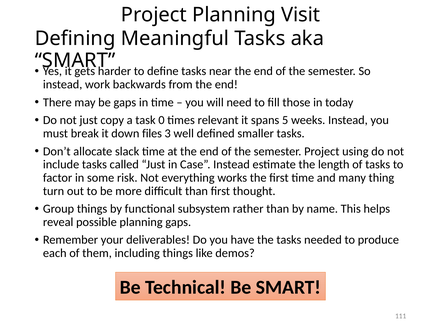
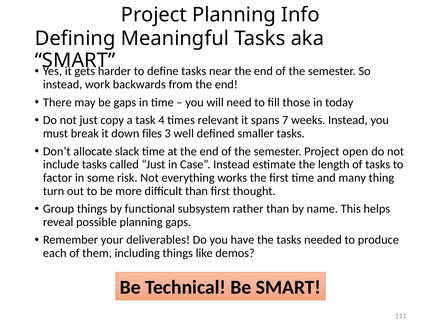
Visit: Visit -> Info (301, 15)
0: 0 -> 4 (161, 120)
5: 5 -> 7 (285, 120)
using: using -> open (355, 151)
